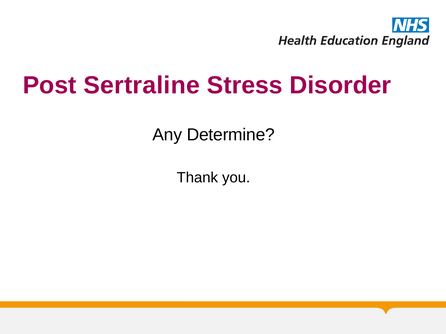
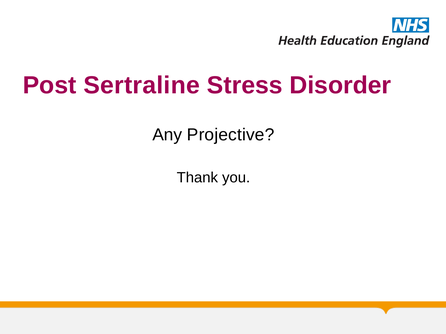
Determine: Determine -> Projective (231, 135)
